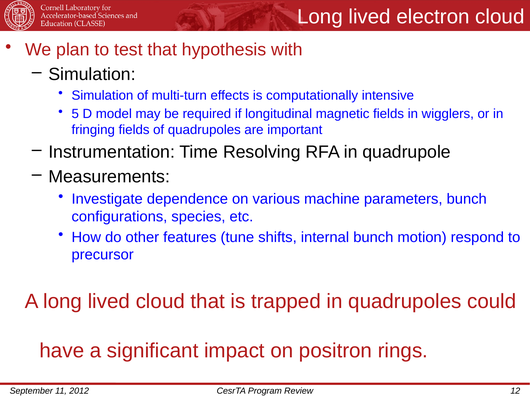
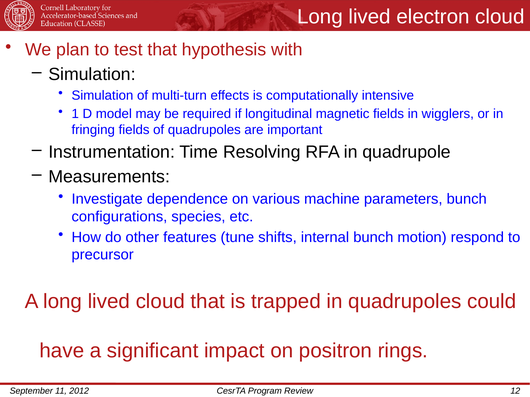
5: 5 -> 1 (75, 114)
